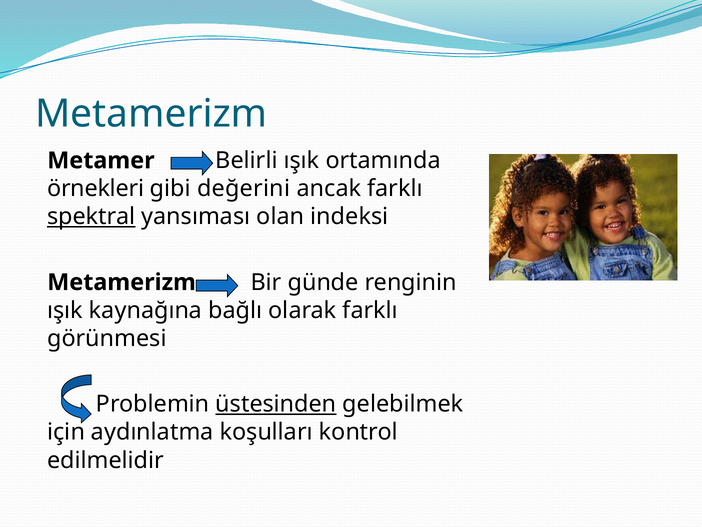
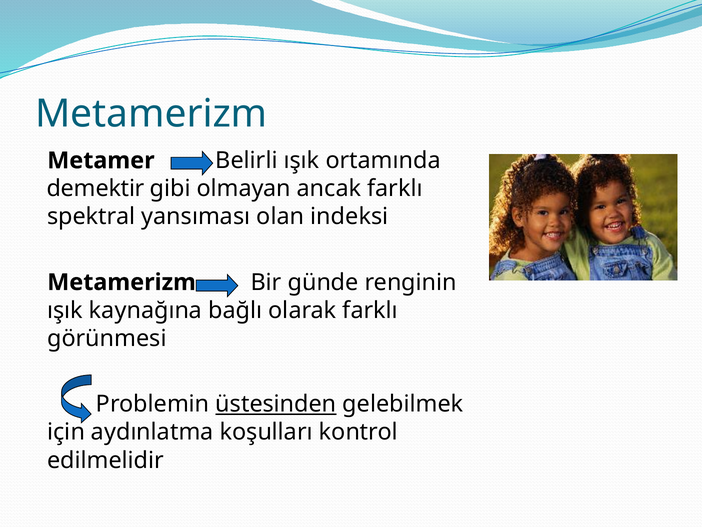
örnekleri: örnekleri -> demektir (96, 188)
değerini: değerini -> olmayan (244, 188)
spektral underline: present -> none (91, 217)
